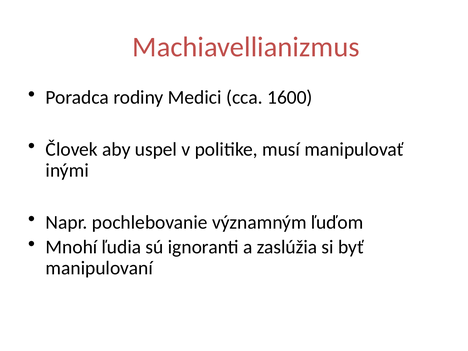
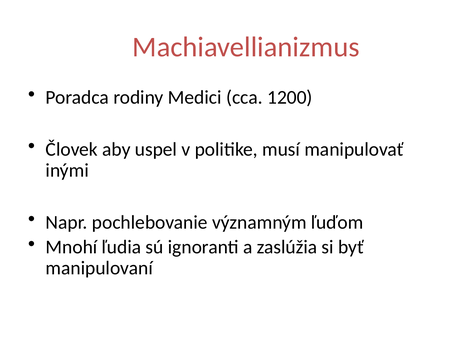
1600: 1600 -> 1200 (290, 97)
